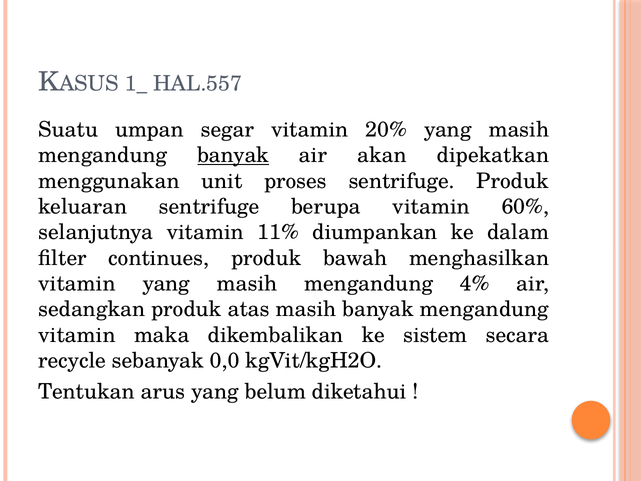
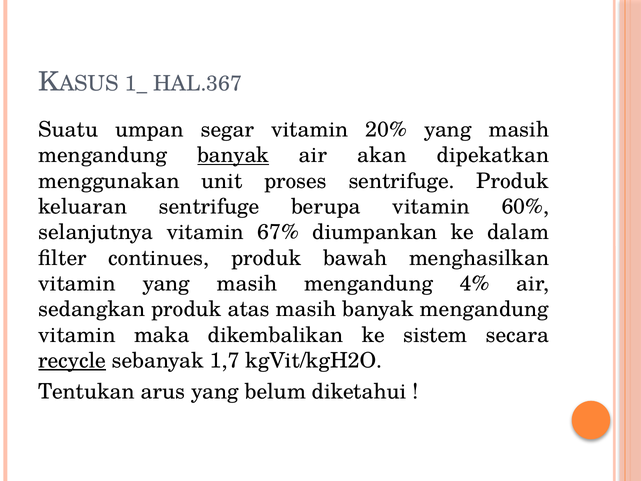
HAL.557: HAL.557 -> HAL.367 (198, 84)
11%: 11% -> 67% (278, 232)
recycle underline: none -> present (72, 360)
0,0: 0,0 -> 1,7 (225, 360)
